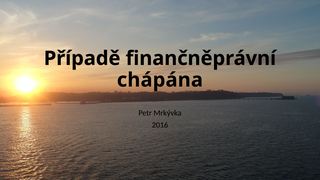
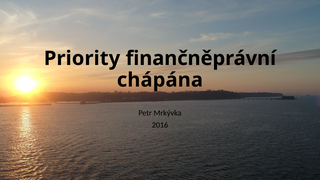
Případě: Případě -> Priority (82, 58)
